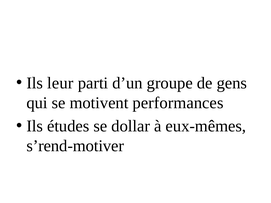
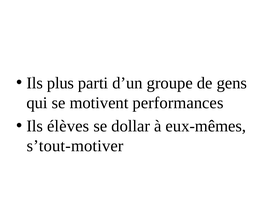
leur: leur -> plus (60, 83)
études: études -> élèves (68, 126)
s’rend-motiver: s’rend-motiver -> s’tout-motiver (75, 146)
